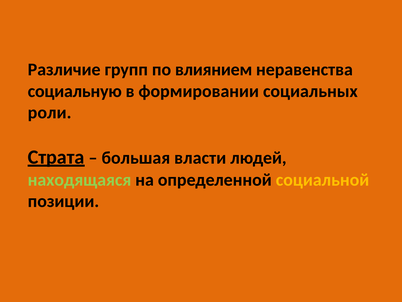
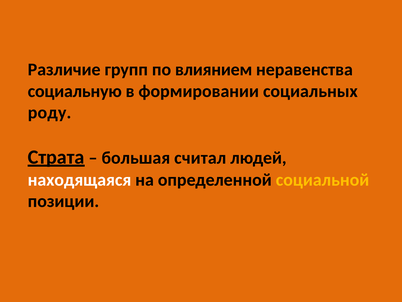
роли: роли -> роду (50, 112)
власти: власти -> считал (200, 158)
находящаяся colour: light green -> white (80, 180)
